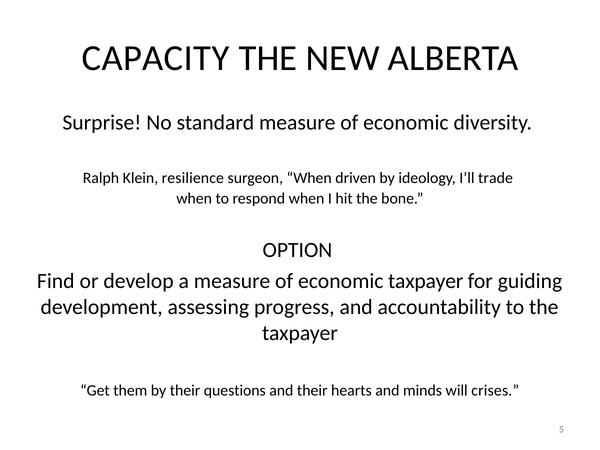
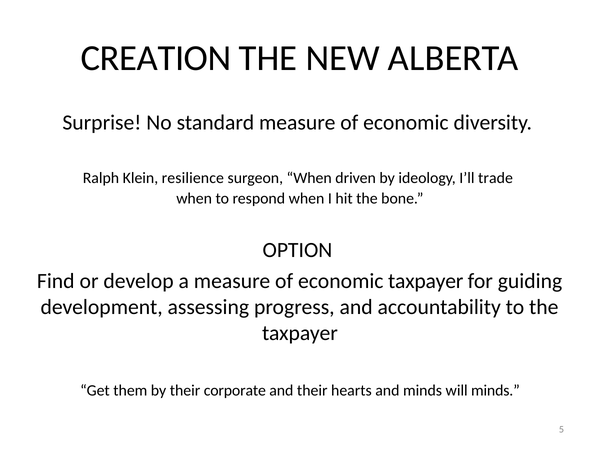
CAPACITY: CAPACITY -> CREATION (156, 58)
questions: questions -> corporate (235, 391)
will crises: crises -> minds (495, 391)
